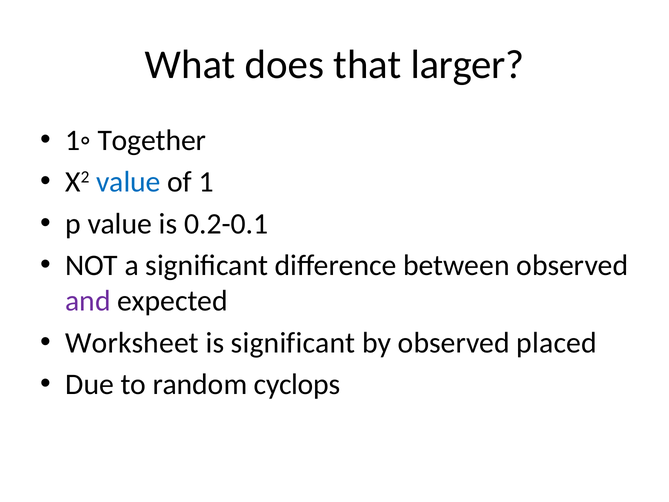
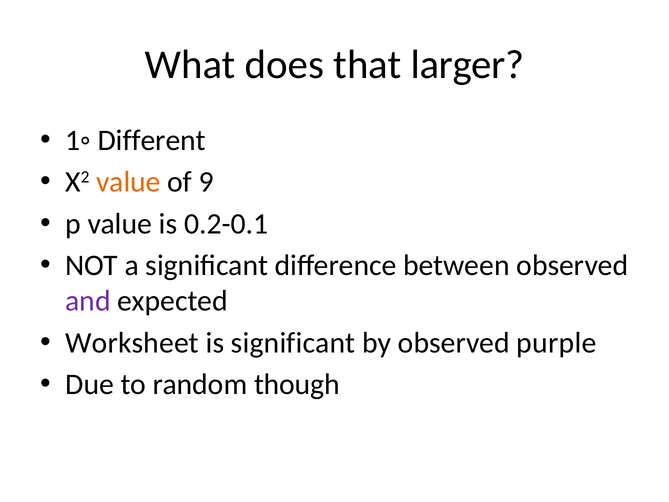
Together: Together -> Different (152, 140)
value colour: blue -> orange (128, 182)
1: 1 -> 9 (206, 182)
placed: placed -> purple (557, 343)
cyclops: cyclops -> though (297, 384)
